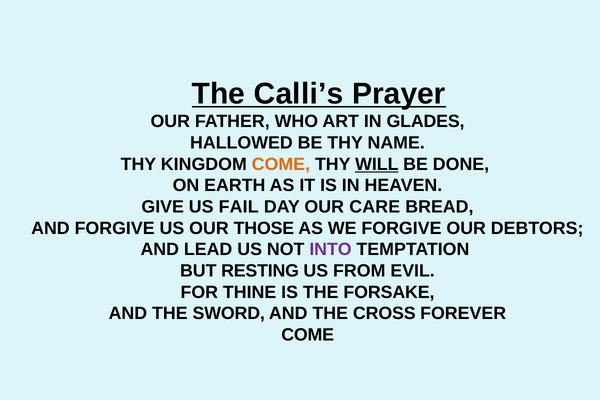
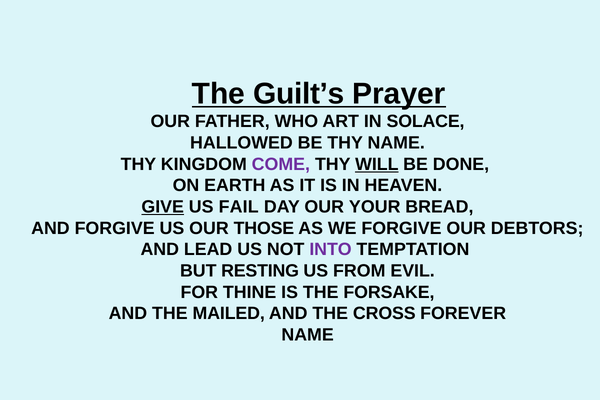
Calli’s: Calli’s -> Guilt’s (299, 94)
GLADES: GLADES -> SOLACE (426, 122)
COME colour: orange -> purple (281, 164)
GIVE underline: none -> present (163, 207)
CARE: CARE -> YOUR (375, 207)
SWORD: SWORD -> MAILED (229, 314)
COME: COME -> NAME (308, 335)
